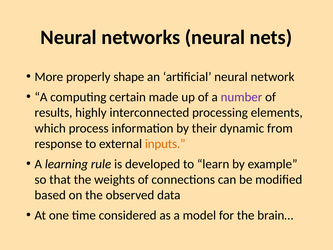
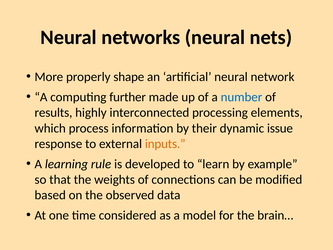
certain: certain -> further (128, 97)
number colour: purple -> blue (241, 97)
from: from -> issue (280, 128)
